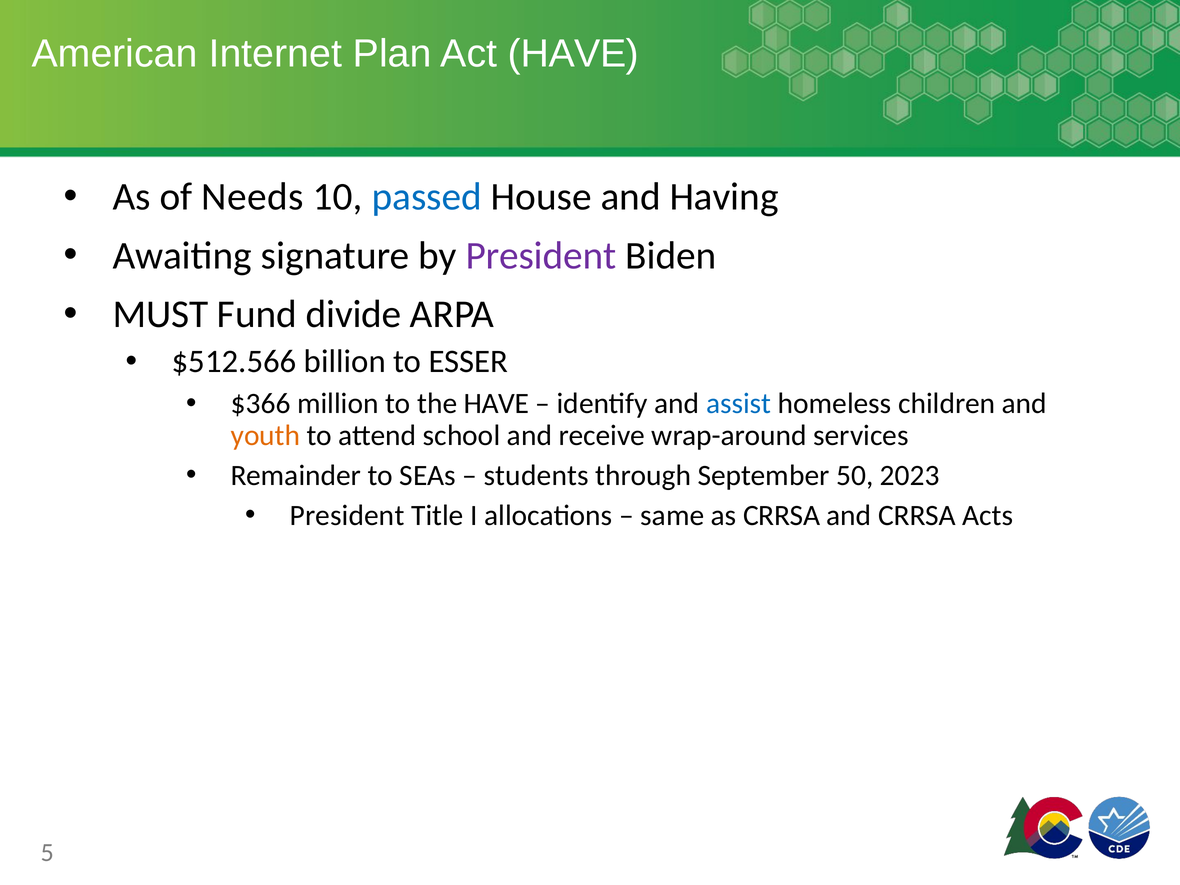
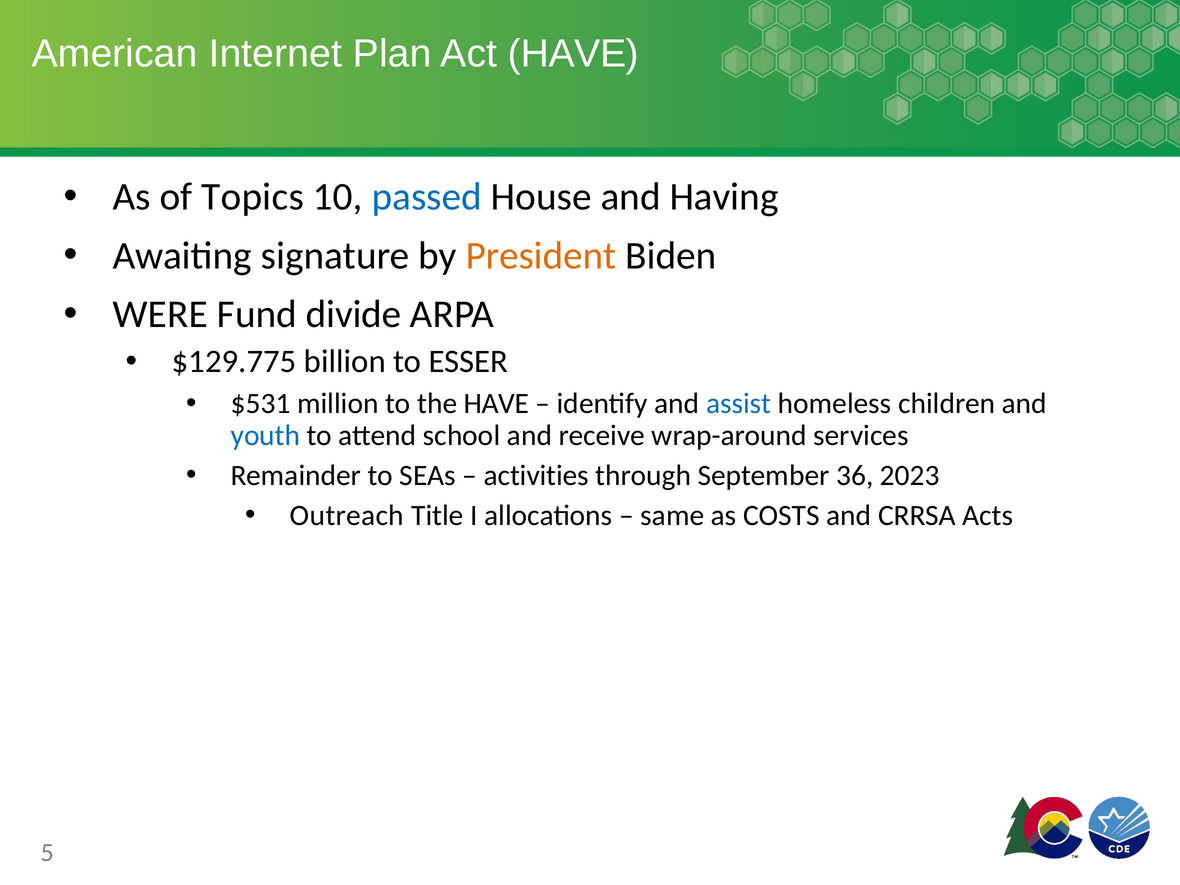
Needs: Needs -> Topics (253, 197)
President colour: purple -> orange (541, 256)
MUST: MUST -> WERE (160, 314)
$512.566: $512.566 -> $129.775 (234, 362)
$366: $366 -> $531 (261, 403)
youth colour: orange -> blue (265, 435)
students: students -> activities (536, 475)
50: 50 -> 36 (855, 475)
President: President -> Outreach (347, 515)
as CRRSA: CRRSA -> COSTS (781, 515)
